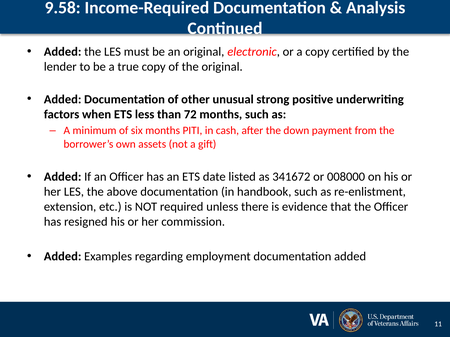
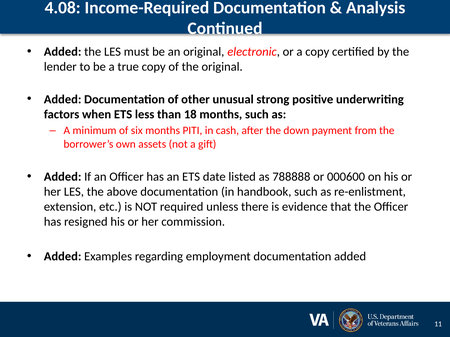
9.58: 9.58 -> 4.08 (63, 8)
72: 72 -> 18 (190, 114)
341672: 341672 -> 788888 (291, 177)
008000: 008000 -> 000600 (346, 177)
